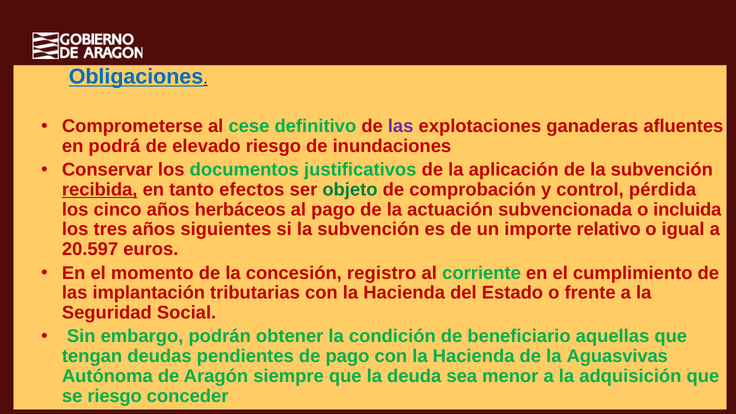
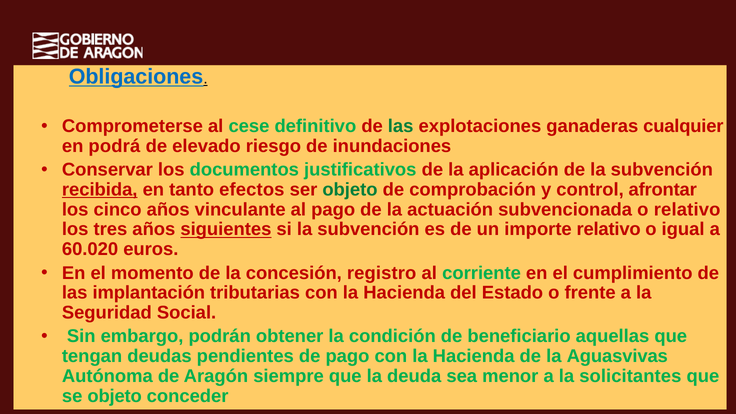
las colour: purple -> green (401, 126)
afluentes: afluentes -> cualquier (683, 126)
pérdida: pérdida -> afrontar (663, 190)
herbáceos: herbáceos -> vinculante (240, 210)
o incluida: incluida -> relativo (687, 210)
siguientes underline: none -> present (226, 229)
20.597: 20.597 -> 60.020 (90, 249)
adquisición: adquisición -> solicitantes (630, 376)
se riesgo: riesgo -> objeto (115, 396)
